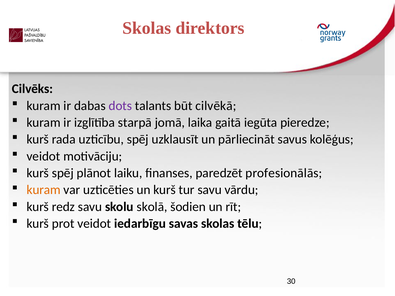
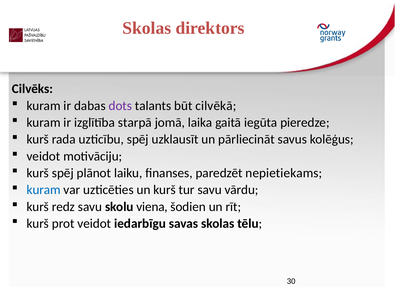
profesionālās: profesionālās -> nepietiekams (284, 173)
kuram colour: orange -> blue (44, 190)
skolā: skolā -> viena (152, 207)
